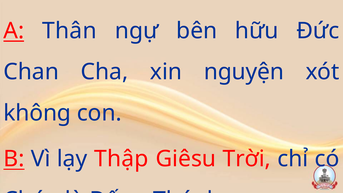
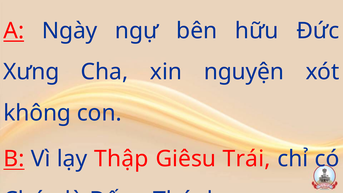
Thân: Thân -> Ngày (70, 31)
Chan: Chan -> Xưng (31, 72)
Trời: Trời -> Trái (247, 159)
